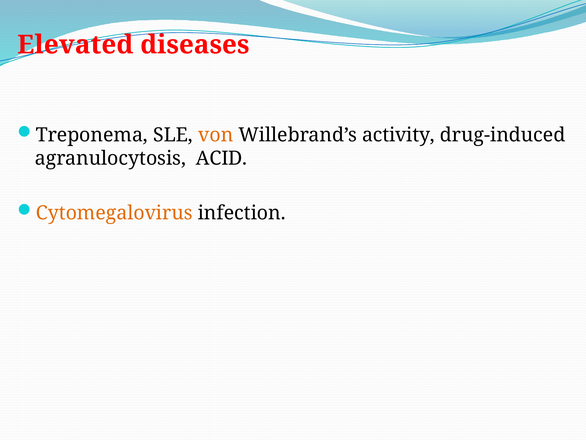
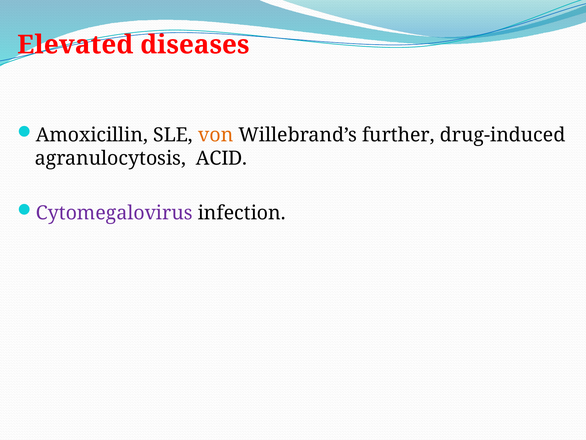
Treponema: Treponema -> Amoxicillin (92, 135)
activity: activity -> further (398, 135)
Cytomegalovirus colour: orange -> purple (114, 213)
